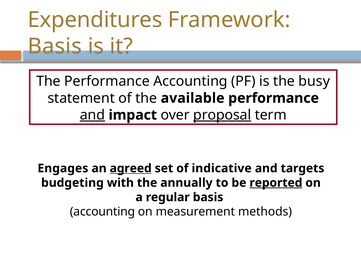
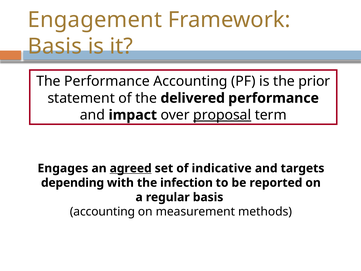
Expenditures: Expenditures -> Engagement (95, 20)
busy: busy -> prior (314, 81)
available: available -> delivered (193, 98)
and underline: present -> none (92, 115)
budgeting: budgeting -> depending (73, 183)
annually: annually -> infection (187, 183)
reported underline: present -> none (276, 183)
